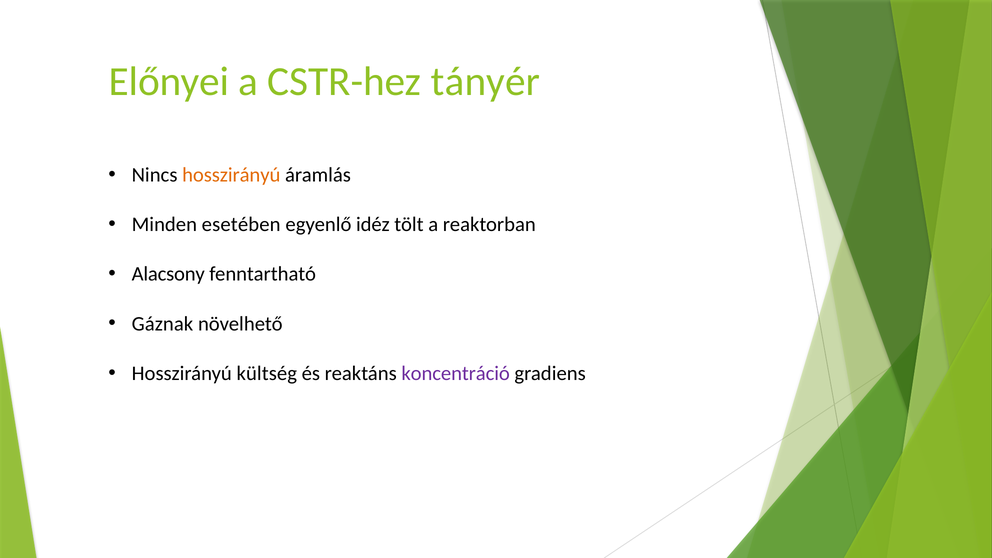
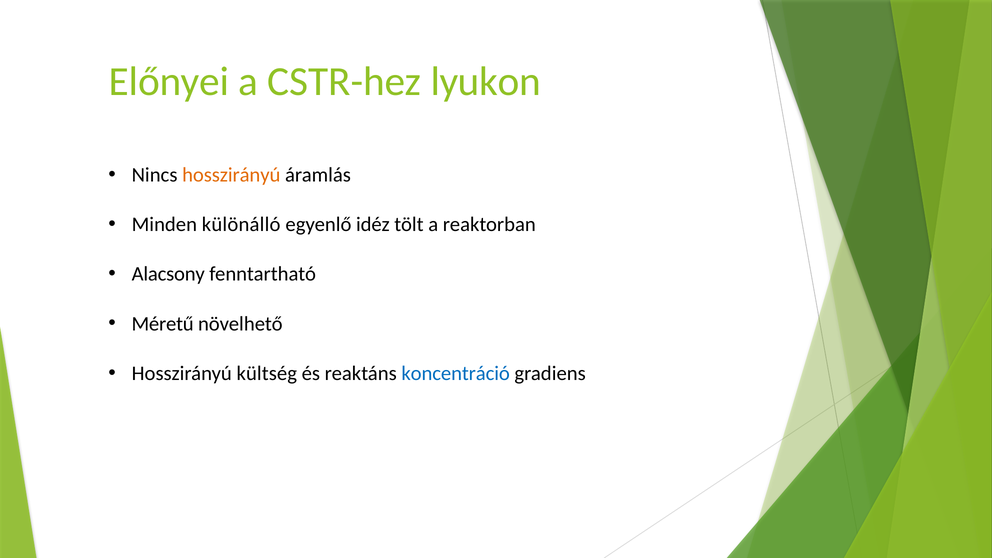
tányér: tányér -> lyukon (486, 82)
esetében: esetében -> különálló (241, 225)
Gáznak: Gáznak -> Méretű (163, 324)
koncentráció colour: purple -> blue (456, 373)
